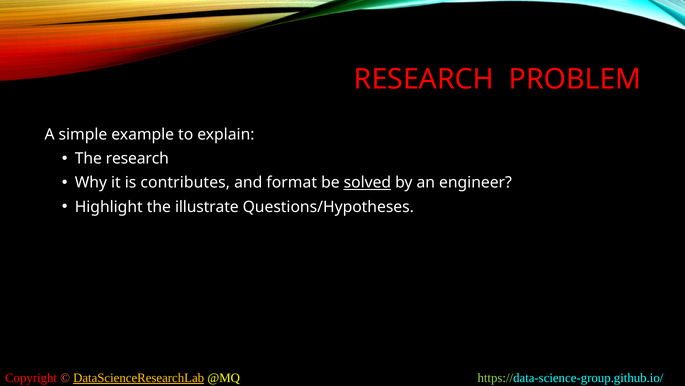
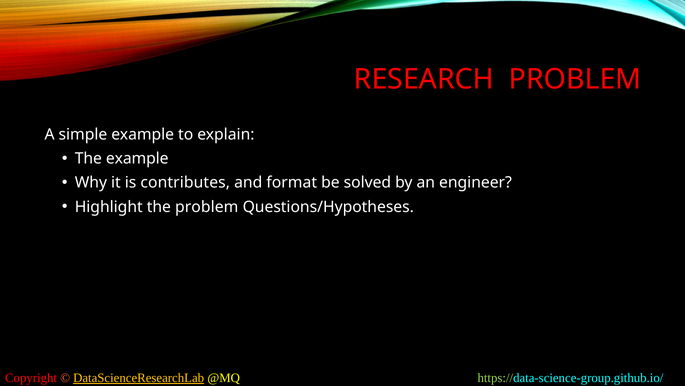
The research: research -> example (137, 158)
solved underline: present -> none (367, 182)
the illustrate: illustrate -> problem (207, 206)
